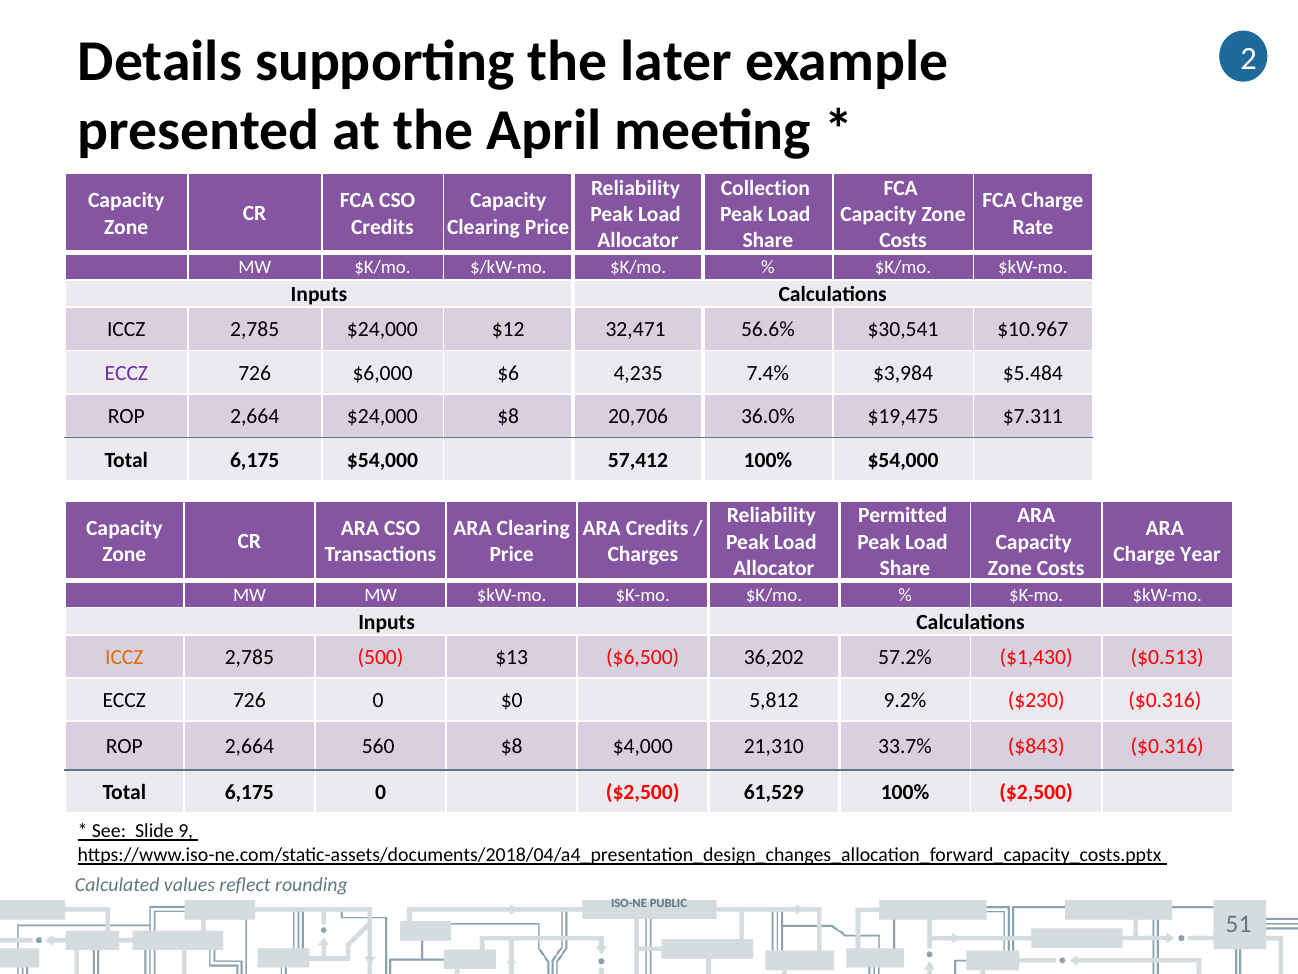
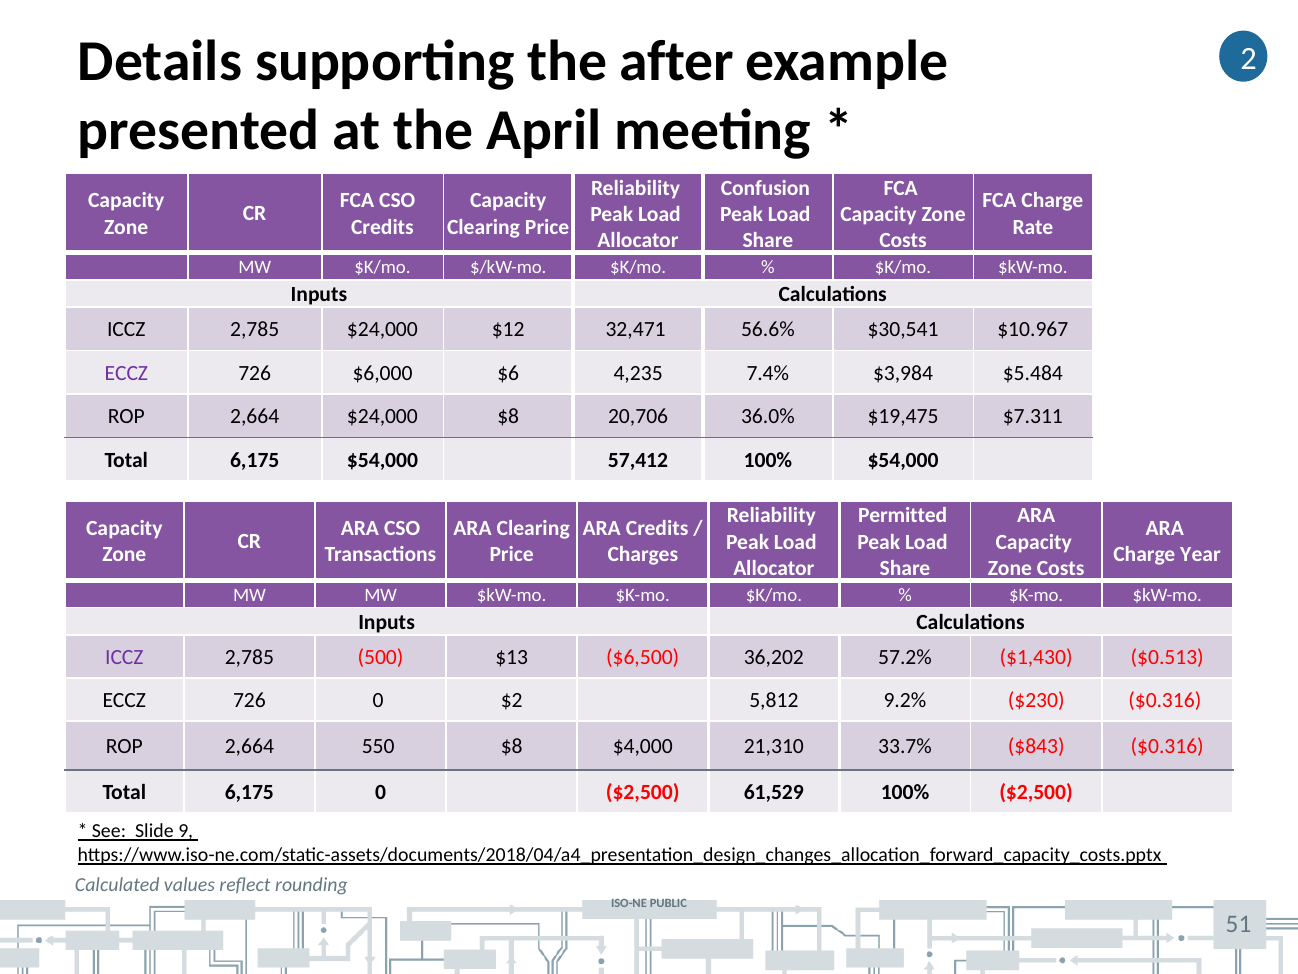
later: later -> after (677, 61)
Collection: Collection -> Confusion (765, 188)
ICCZ colour: orange -> purple (124, 657)
$0: $0 -> $2 (512, 700)
560: 560 -> 550 (378, 746)
